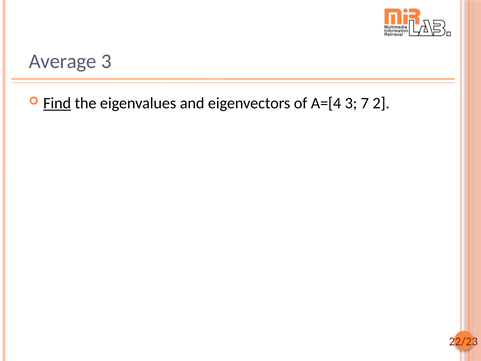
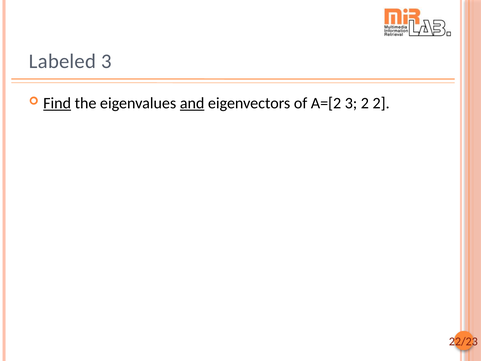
Average: Average -> Labeled (62, 61)
and underline: none -> present (192, 103)
A=[4: A=[4 -> A=[2 (326, 103)
3 7: 7 -> 2 (365, 103)
